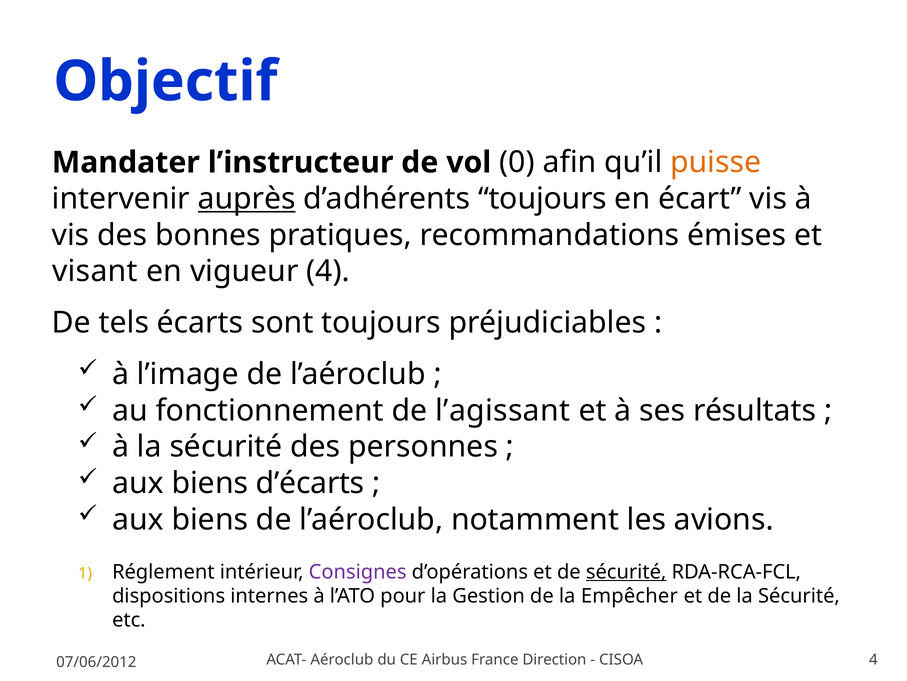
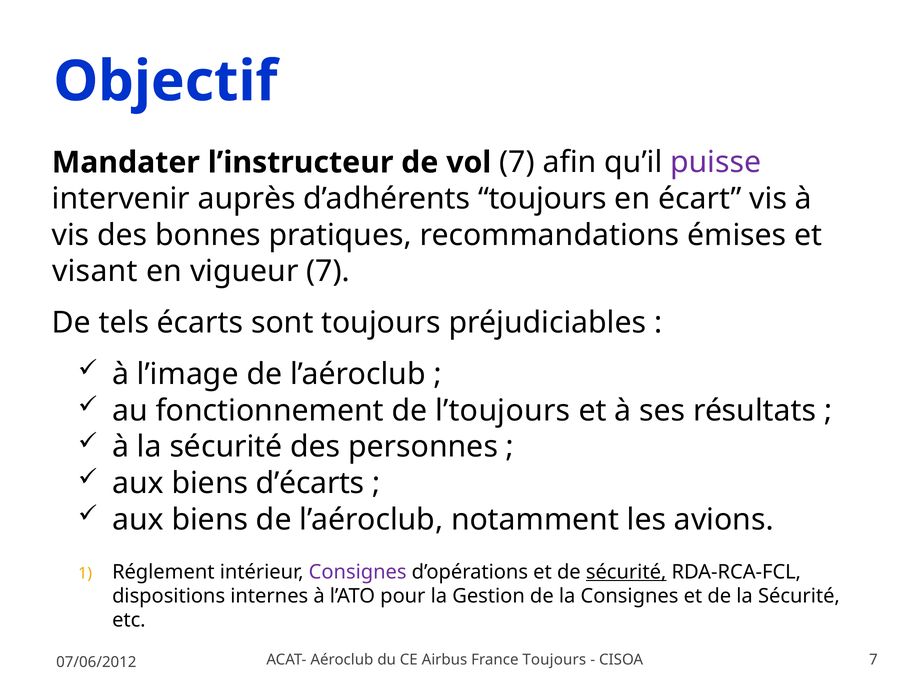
vol 0: 0 -> 7 (517, 162)
puisse colour: orange -> purple (716, 162)
auprès underline: present -> none (247, 199)
vigueur 4: 4 -> 7 (328, 271)
l’agissant: l’agissant -> l’toujours (503, 410)
la Empêcher: Empêcher -> Consignes (629, 595)
France Direction: Direction -> Toujours (554, 659)
CISOA 4: 4 -> 7 (873, 659)
